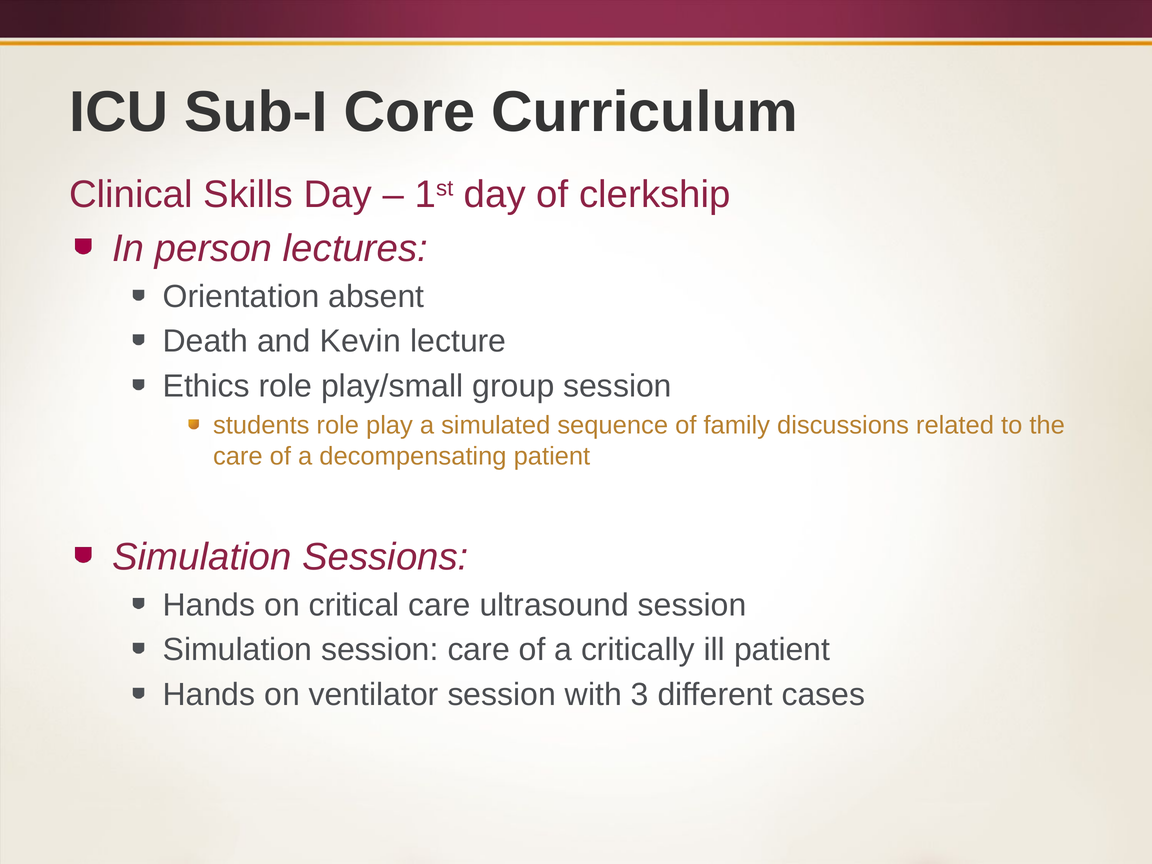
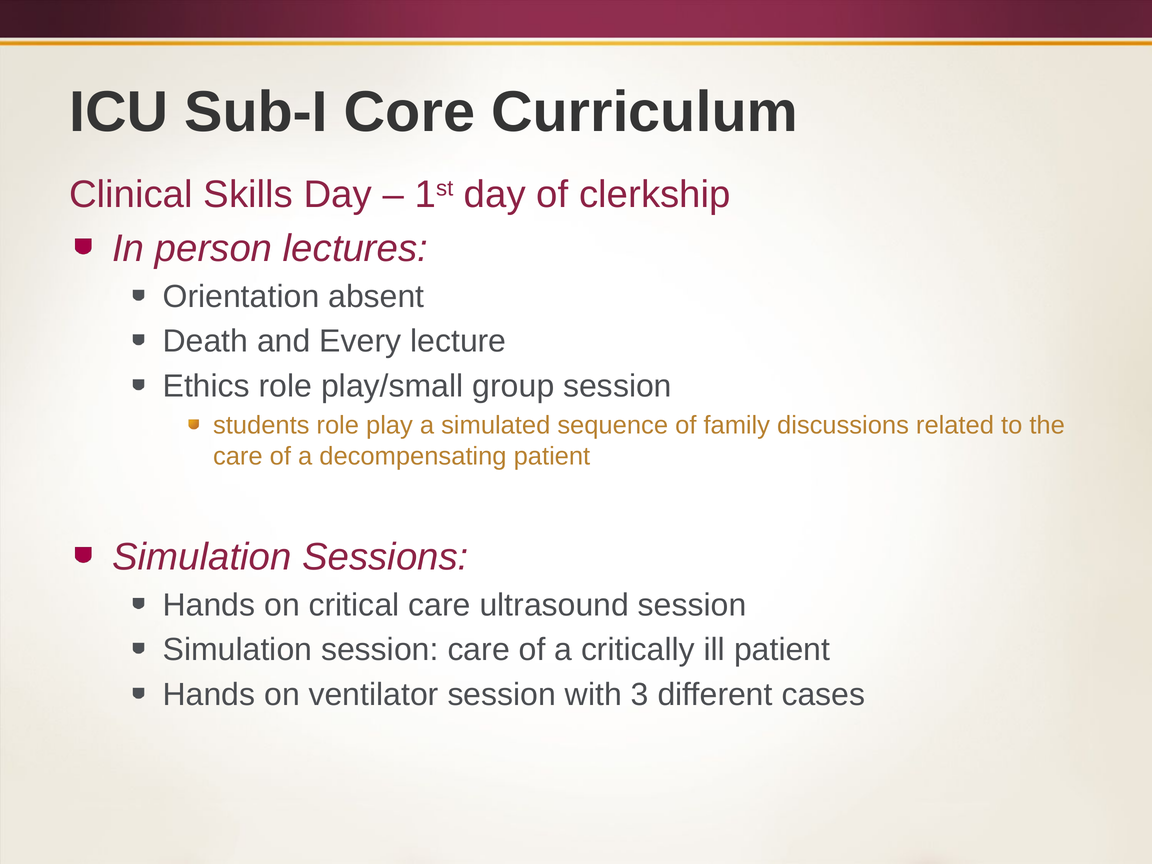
Kevin: Kevin -> Every (360, 341)
